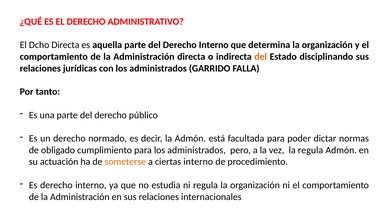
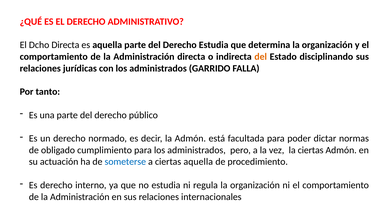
del Derecho Interno: Interno -> Estudia (214, 45)
la regula: regula -> ciertas (311, 150)
someterse colour: orange -> blue (125, 162)
ciertas interno: interno -> aquella (198, 162)
